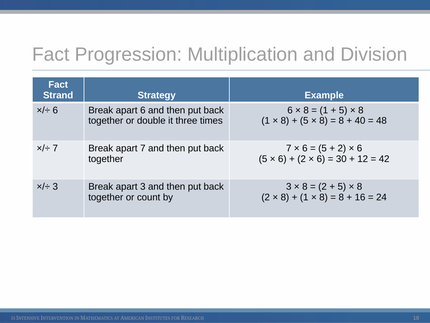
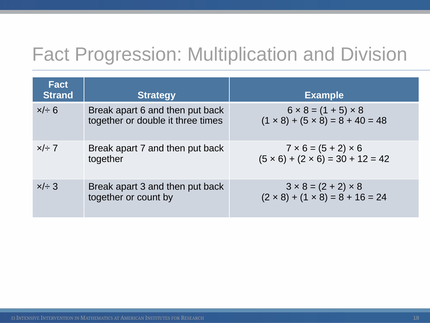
5: 5 -> 2 (342, 187)
